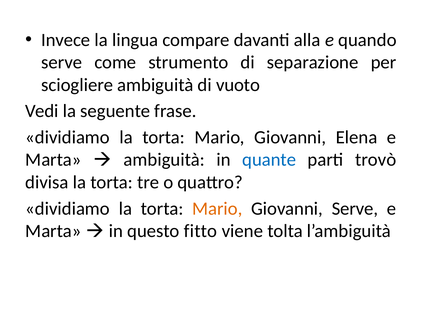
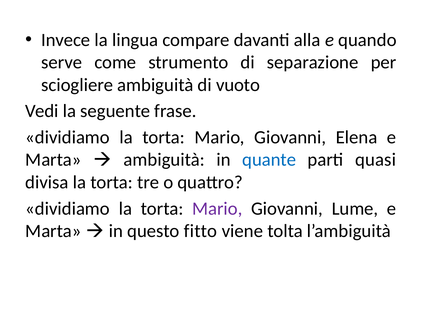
trovò: trovò -> quasi (376, 160)
Mario colour: orange -> purple (217, 209)
Giovanni Serve: Serve -> Lume (355, 209)
